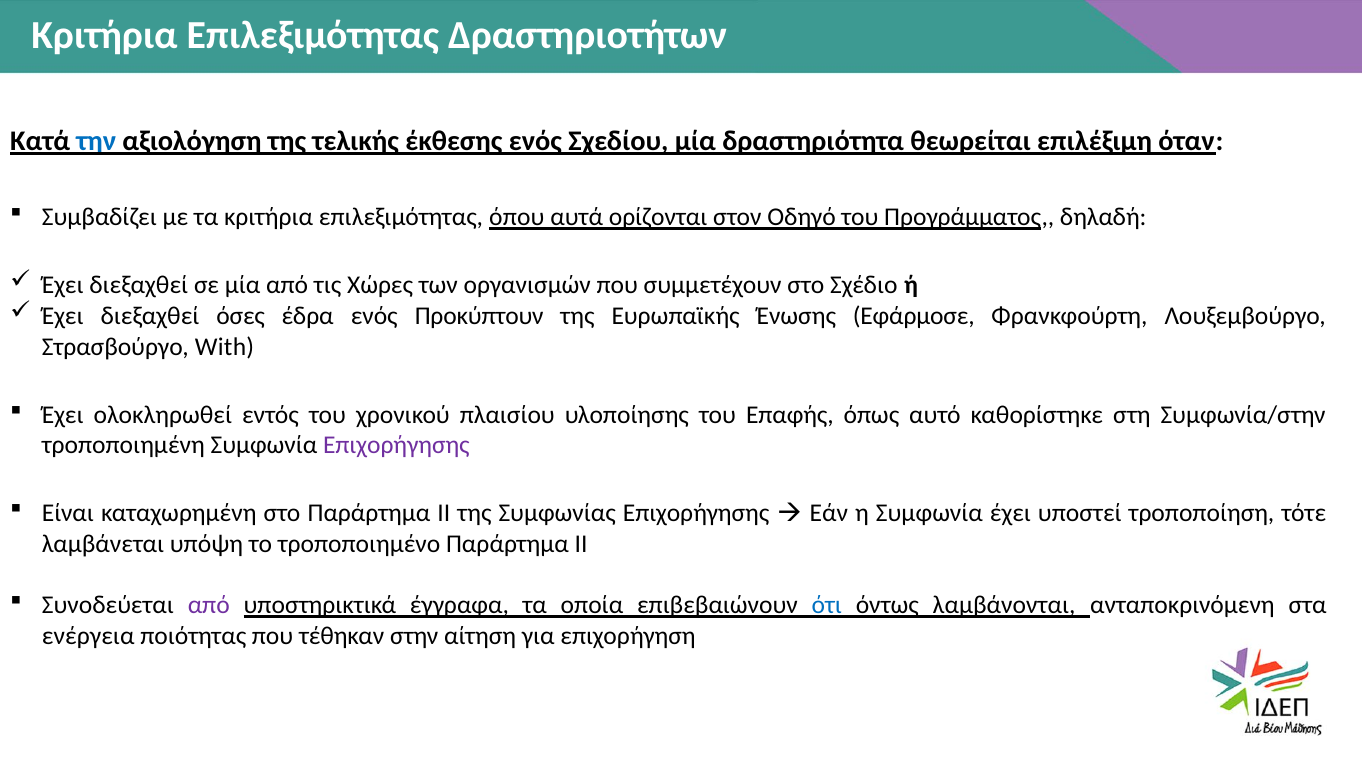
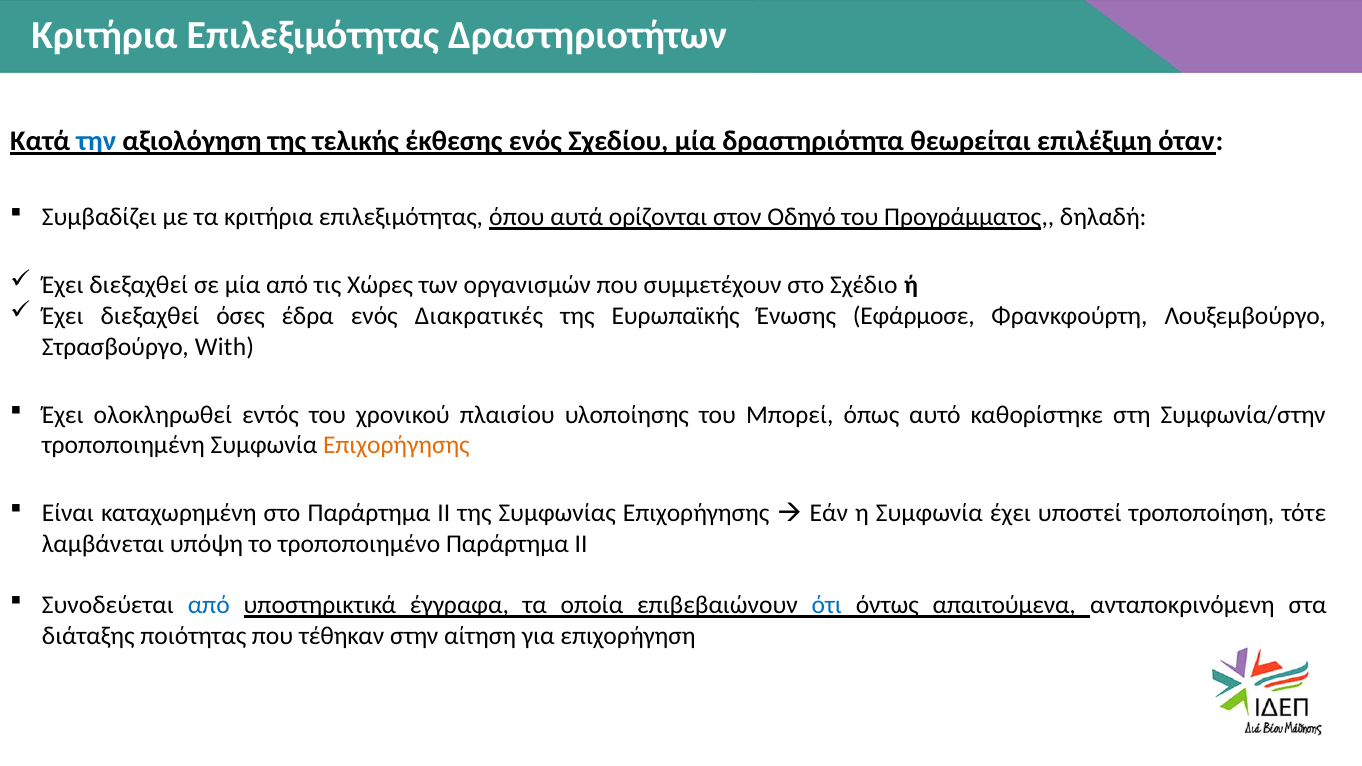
Προκύπτουν: Προκύπτουν -> Διακρατικές (479, 316)
Επαφής: Επαφής -> Μπορεί (790, 415)
Επιχορήγησης colour: purple -> orange (396, 446)
από colour: purple -> blue (209, 606)
λαμβάνονται: λαμβάνονται -> απαιτούμενα (1004, 606)
ενέργεια: ενέργεια -> διάταξης (88, 636)
